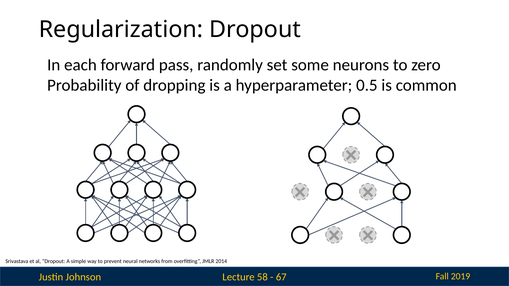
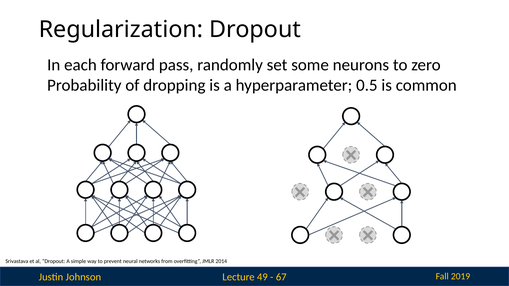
58: 58 -> 49 (262, 277)
